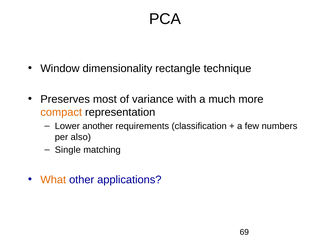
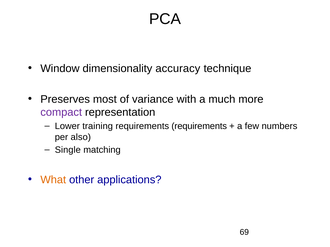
rectangle: rectangle -> accuracy (178, 69)
compact colour: orange -> purple (61, 113)
another: another -> training (98, 126)
requirements classification: classification -> requirements (199, 126)
